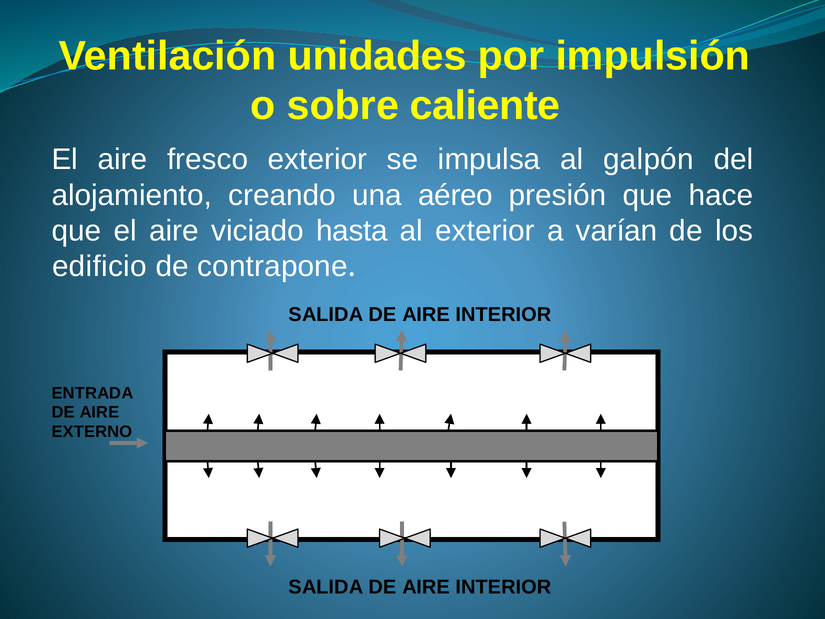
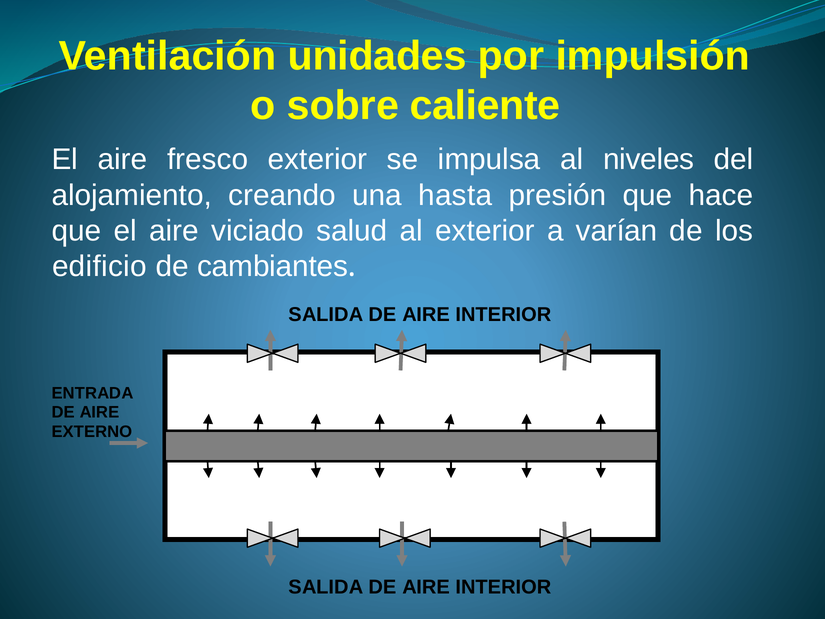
galpón: galpón -> niveles (649, 159)
aéreo: aéreo -> hasta (455, 195)
hasta: hasta -> salud (352, 231)
contrapone: contrapone -> cambiantes (273, 267)
